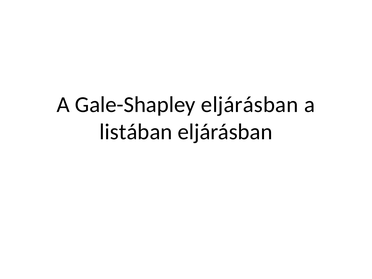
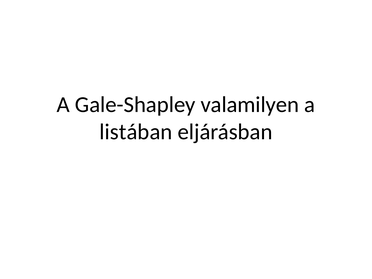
Gale-Shapley eljárásban: eljárásban -> valamilyen (250, 105)
